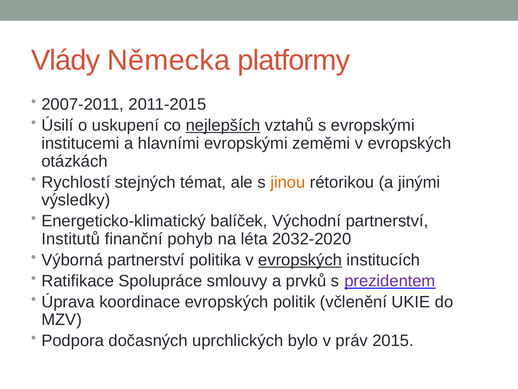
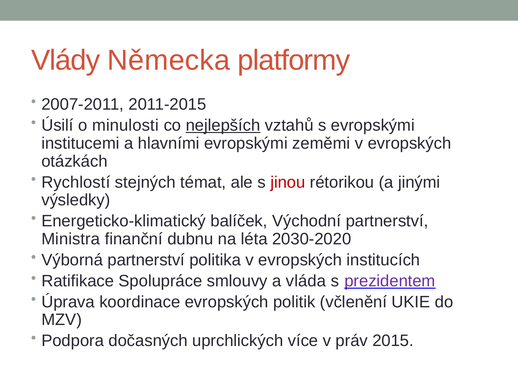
uskupení: uskupení -> minulosti (125, 125)
jinou colour: orange -> red (288, 182)
Institutů: Institutů -> Ministra (71, 239)
pohyb: pohyb -> dubnu (190, 239)
2032-2020: 2032-2020 -> 2030-2020 (312, 239)
evropských underline: present -> none (300, 260)
prvků: prvků -> vláda (306, 281)
bylo: bylo -> více (303, 340)
